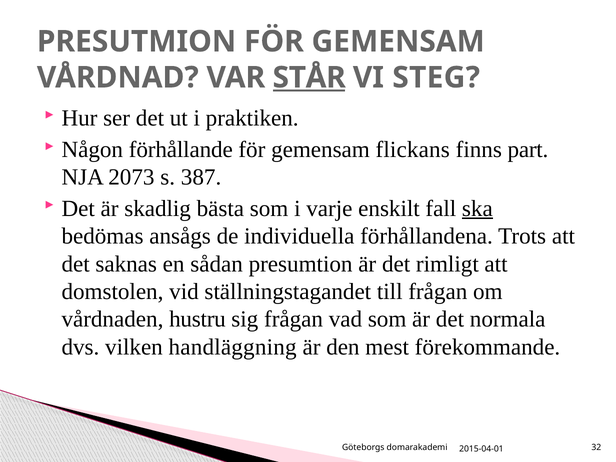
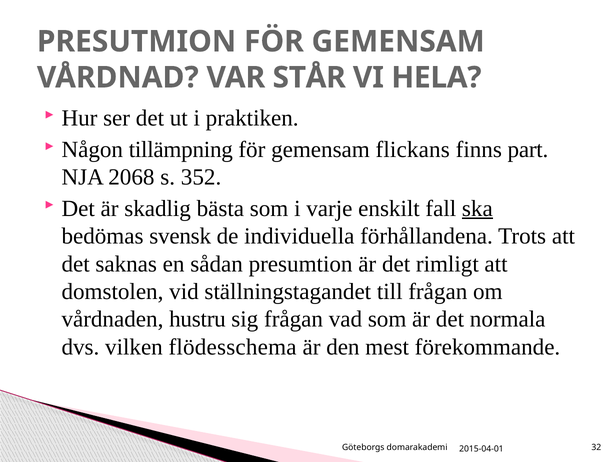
STÅR underline: present -> none (309, 78)
STEG: STEG -> HELA (436, 78)
förhållande: förhållande -> tillämpning (181, 149)
2073: 2073 -> 2068 (131, 177)
387: 387 -> 352 (201, 177)
ansågs: ansågs -> svensk (180, 236)
handläggning: handläggning -> flödesschema (233, 347)
